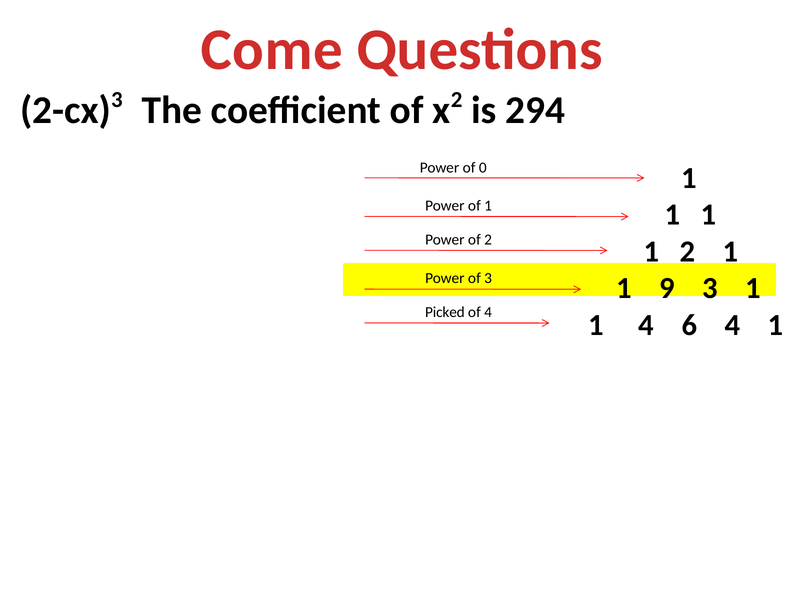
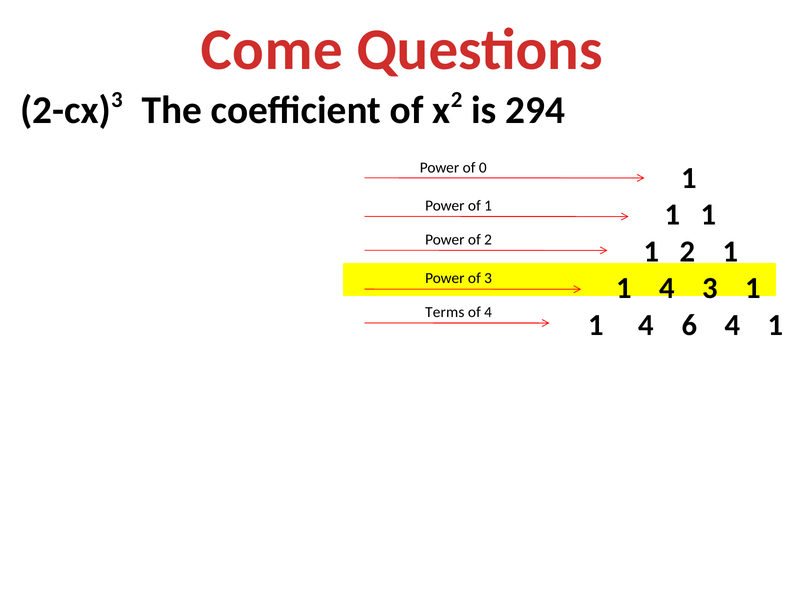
9: 9 -> 4 (667, 288)
Picked: Picked -> Terms (445, 312)
